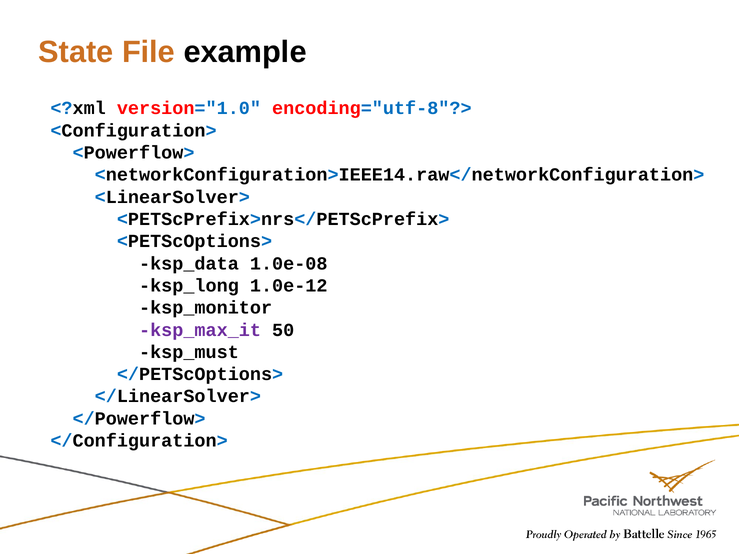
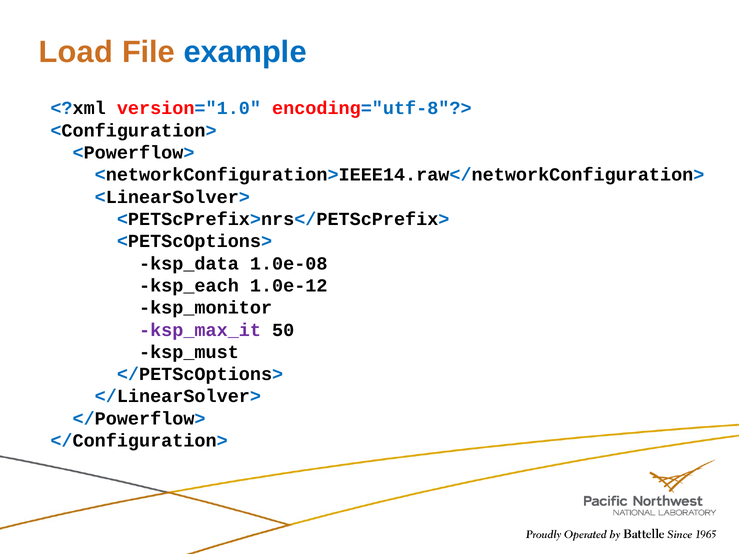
State: State -> Load (76, 52)
example colour: black -> blue (245, 52)
ksp_long: ksp_long -> ksp_each (189, 286)
